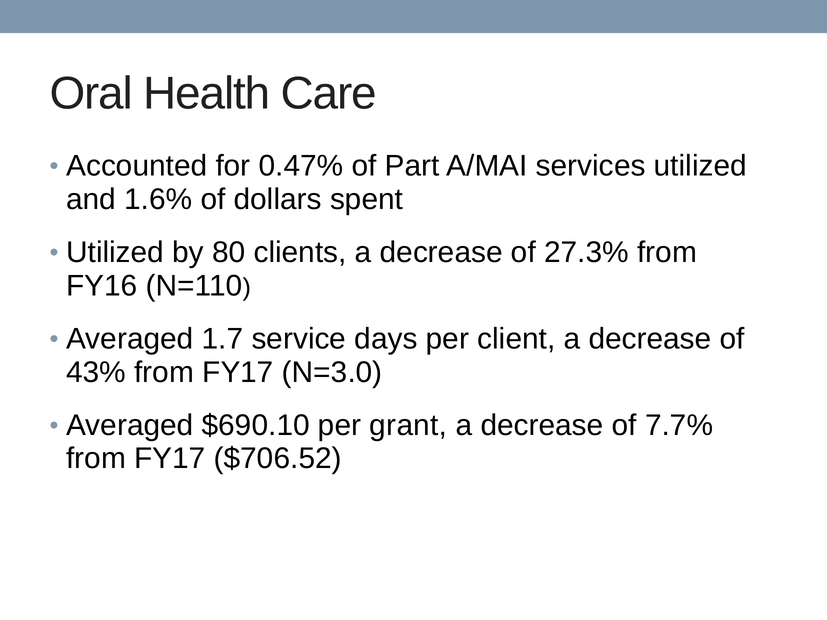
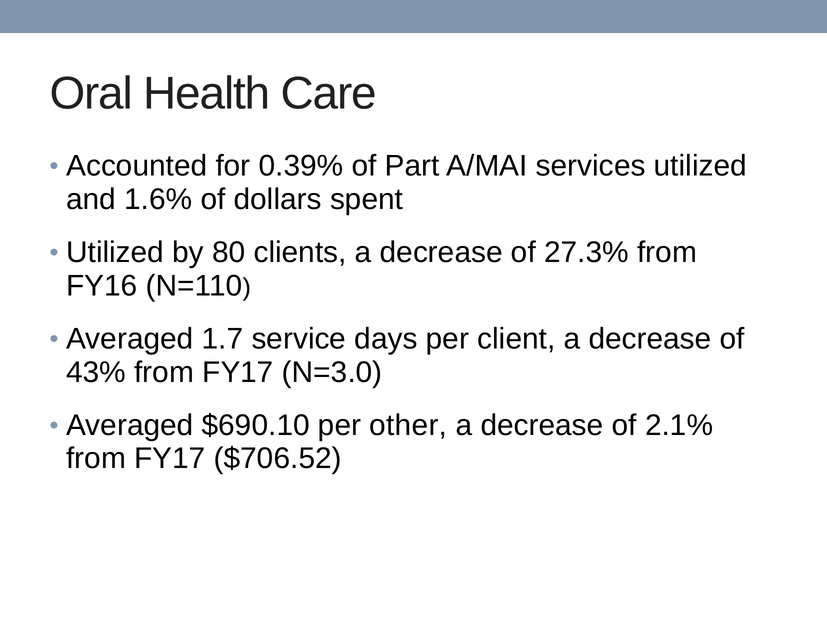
0.47%: 0.47% -> 0.39% (301, 166)
grant: grant -> other (408, 425)
7.7%: 7.7% -> 2.1% (679, 425)
